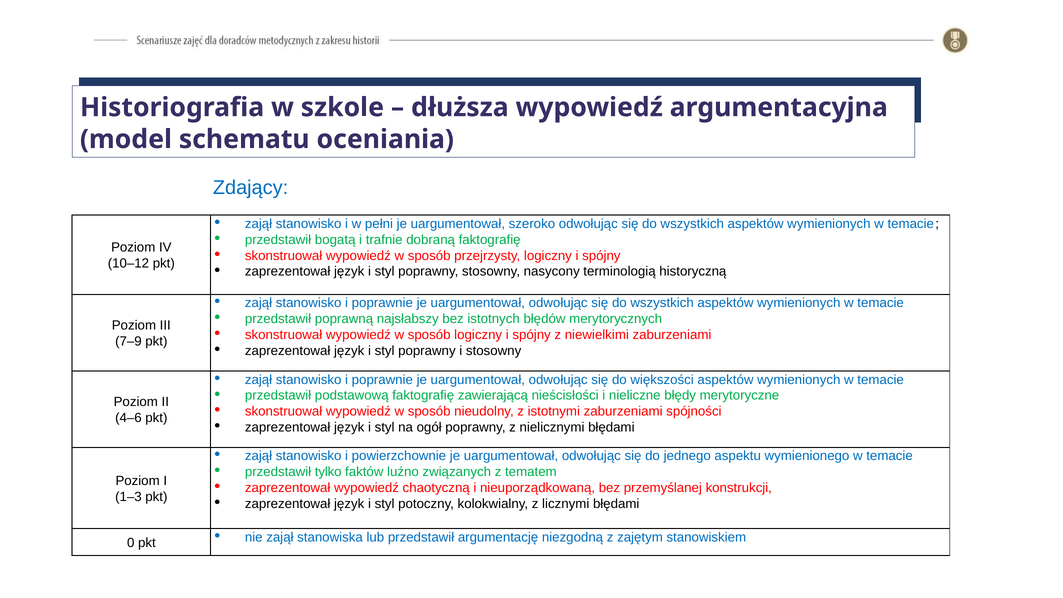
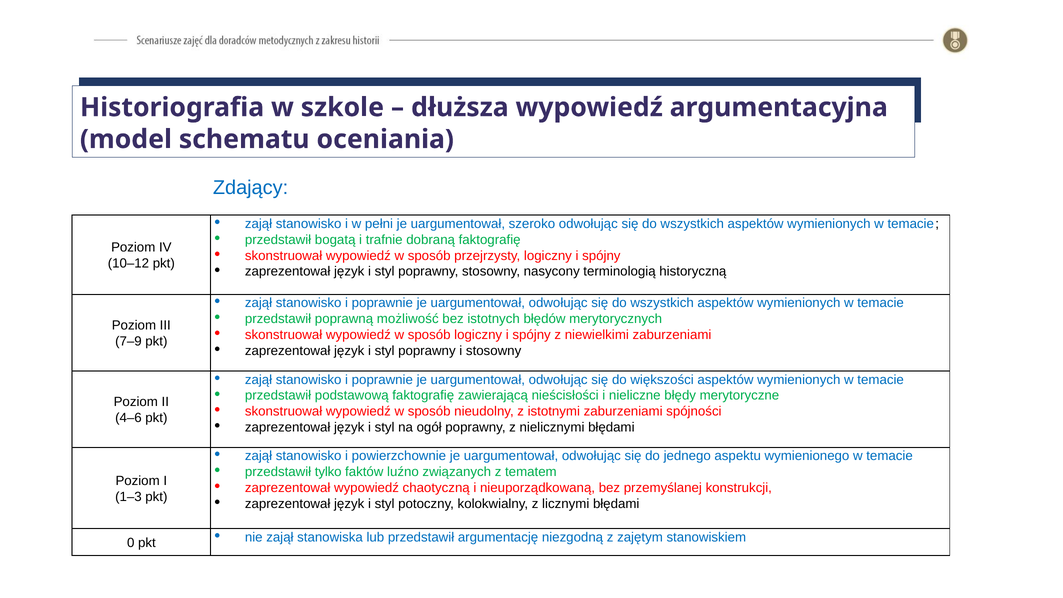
najsłabszy: najsłabszy -> możliwość (408, 319)
